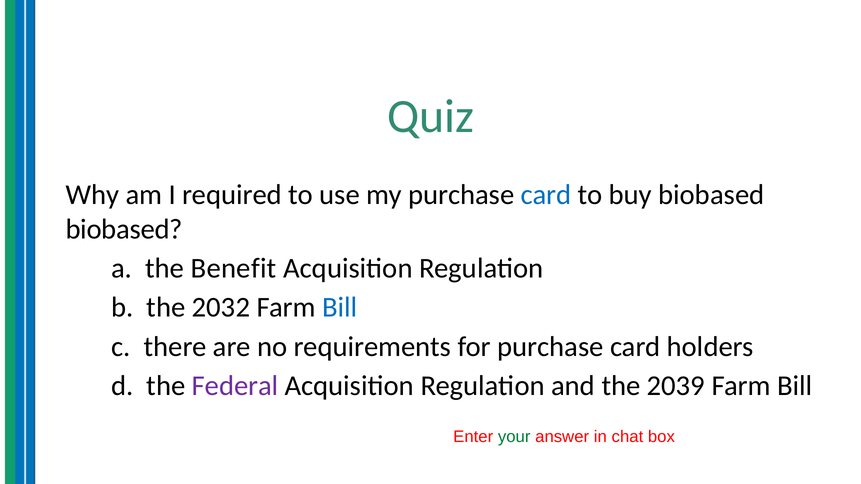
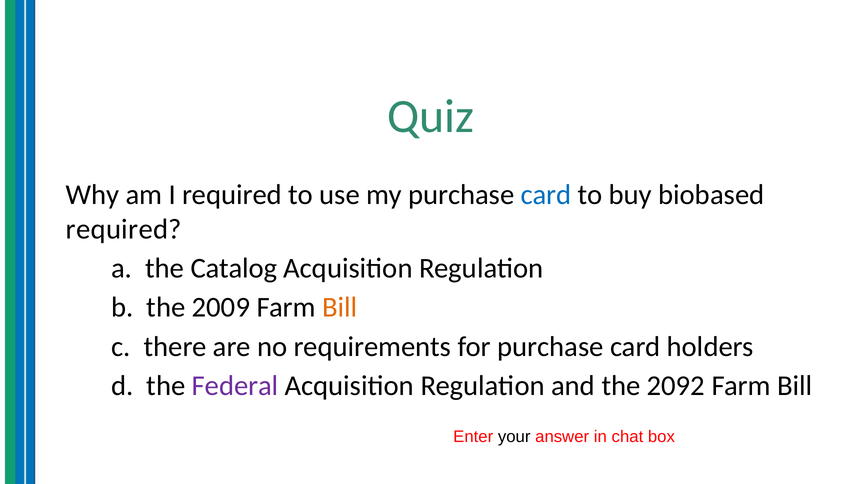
biobased: biobased -> required (124, 229)
Benefit: Benefit -> Catalog (234, 269)
2032: 2032 -> 2009 (221, 308)
Bill colour: blue -> orange (340, 308)
2039: 2039 -> 2092 (676, 386)
your colour: green -> black (514, 437)
